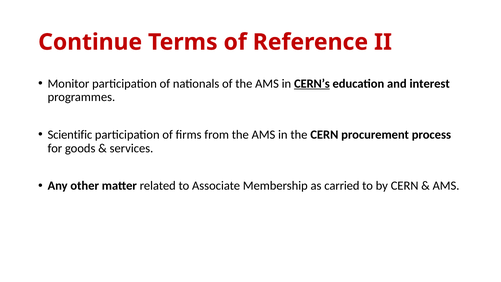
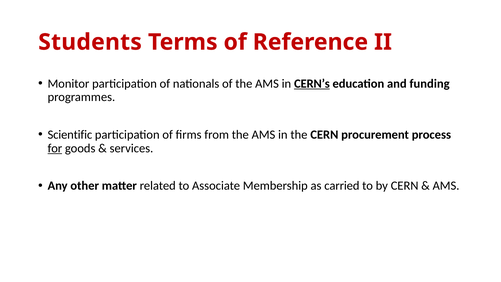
Continue: Continue -> Students (90, 42)
interest: interest -> funding (430, 84)
for underline: none -> present (55, 148)
